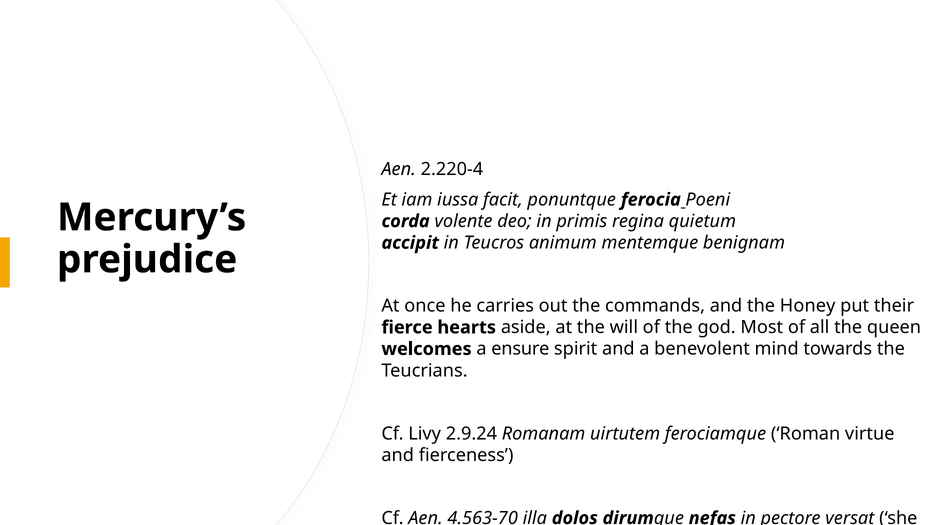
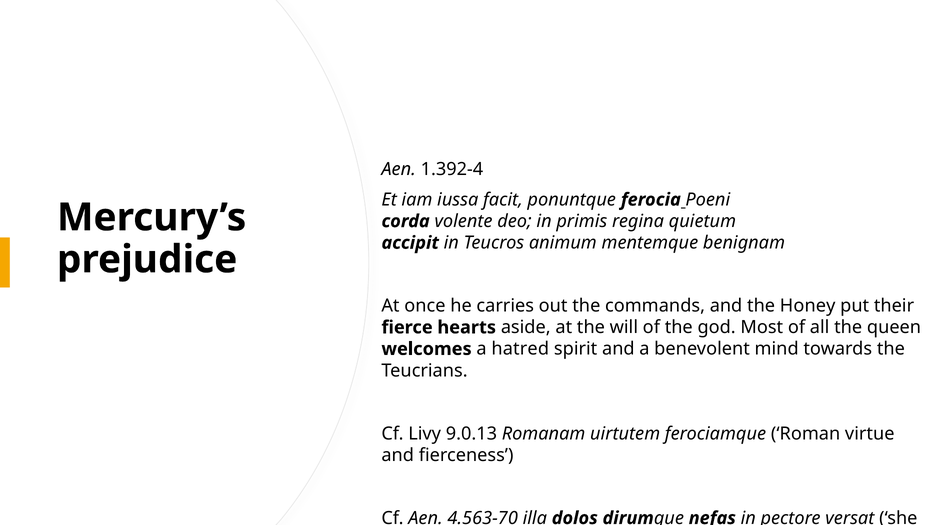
2.220-4: 2.220-4 -> 1.392-4 (452, 169)
ensure: ensure -> hatred (520, 349)
2.9.24: 2.9.24 -> 9.0.13 (471, 433)
